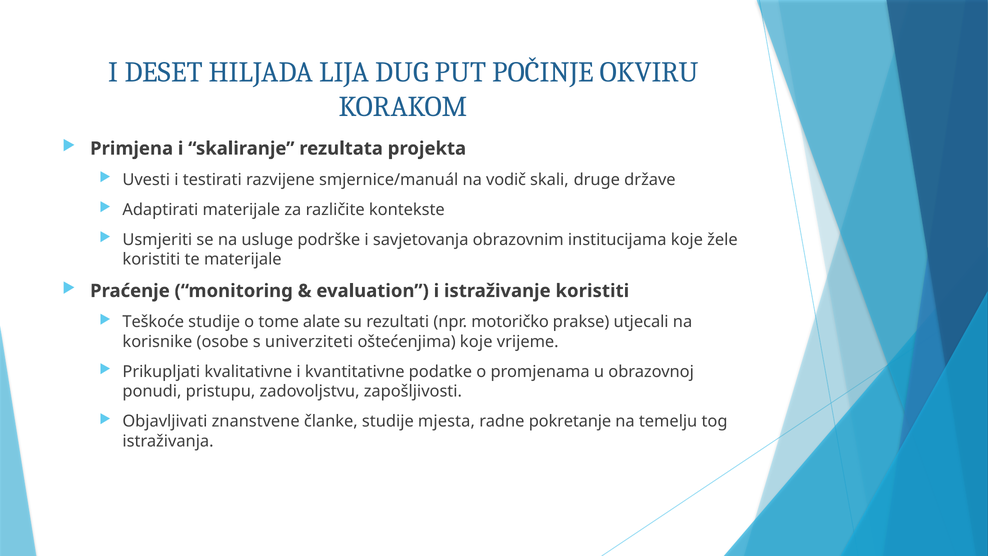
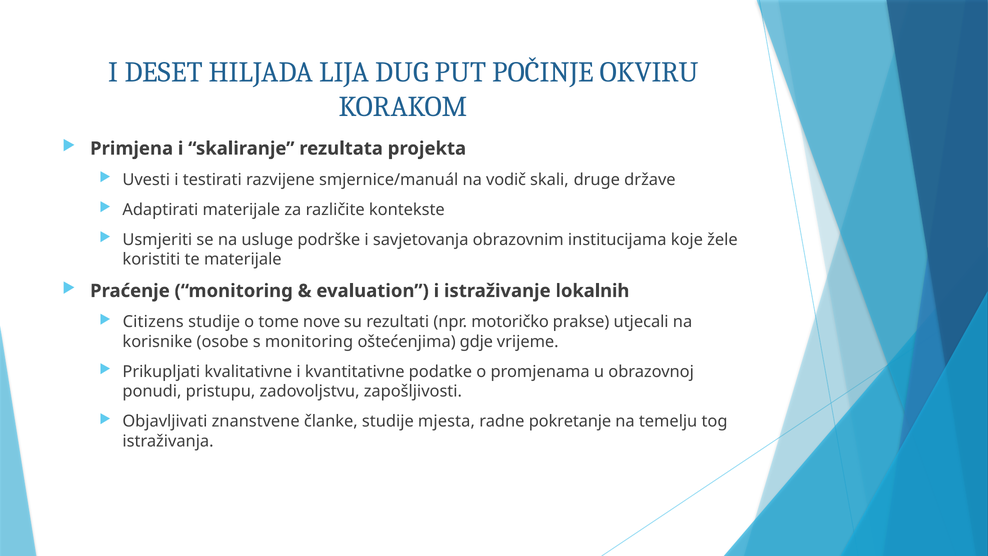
istraživanje koristiti: koristiti -> lokalnih (592, 291)
Teškoće: Teškoće -> Citizens (153, 322)
alate: alate -> nove (322, 322)
s univerziteti: univerziteti -> monitoring (309, 342)
oštećenjima koje: koje -> gdje (476, 342)
